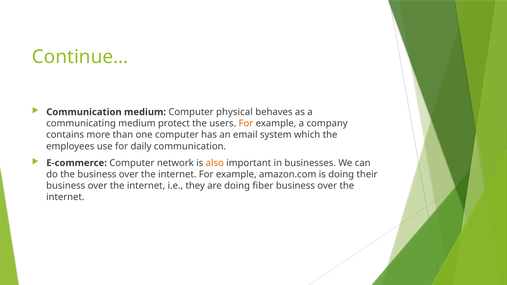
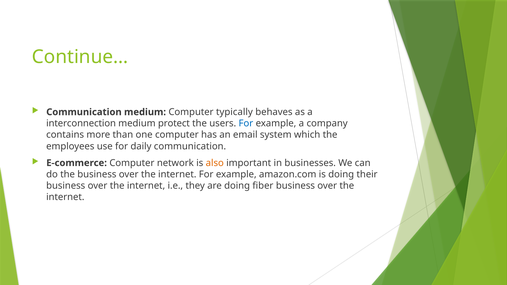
physical: physical -> typically (234, 112)
communicating: communicating -> interconnection (81, 124)
For colour: orange -> blue (246, 124)
